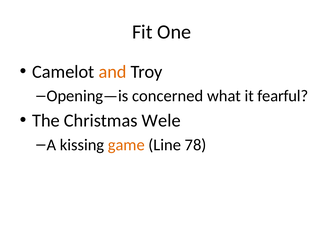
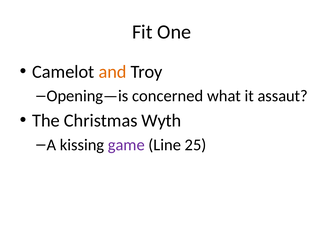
fearful: fearful -> assaut (283, 96)
Wele: Wele -> Wyth (161, 120)
game colour: orange -> purple (126, 145)
78: 78 -> 25 (196, 145)
